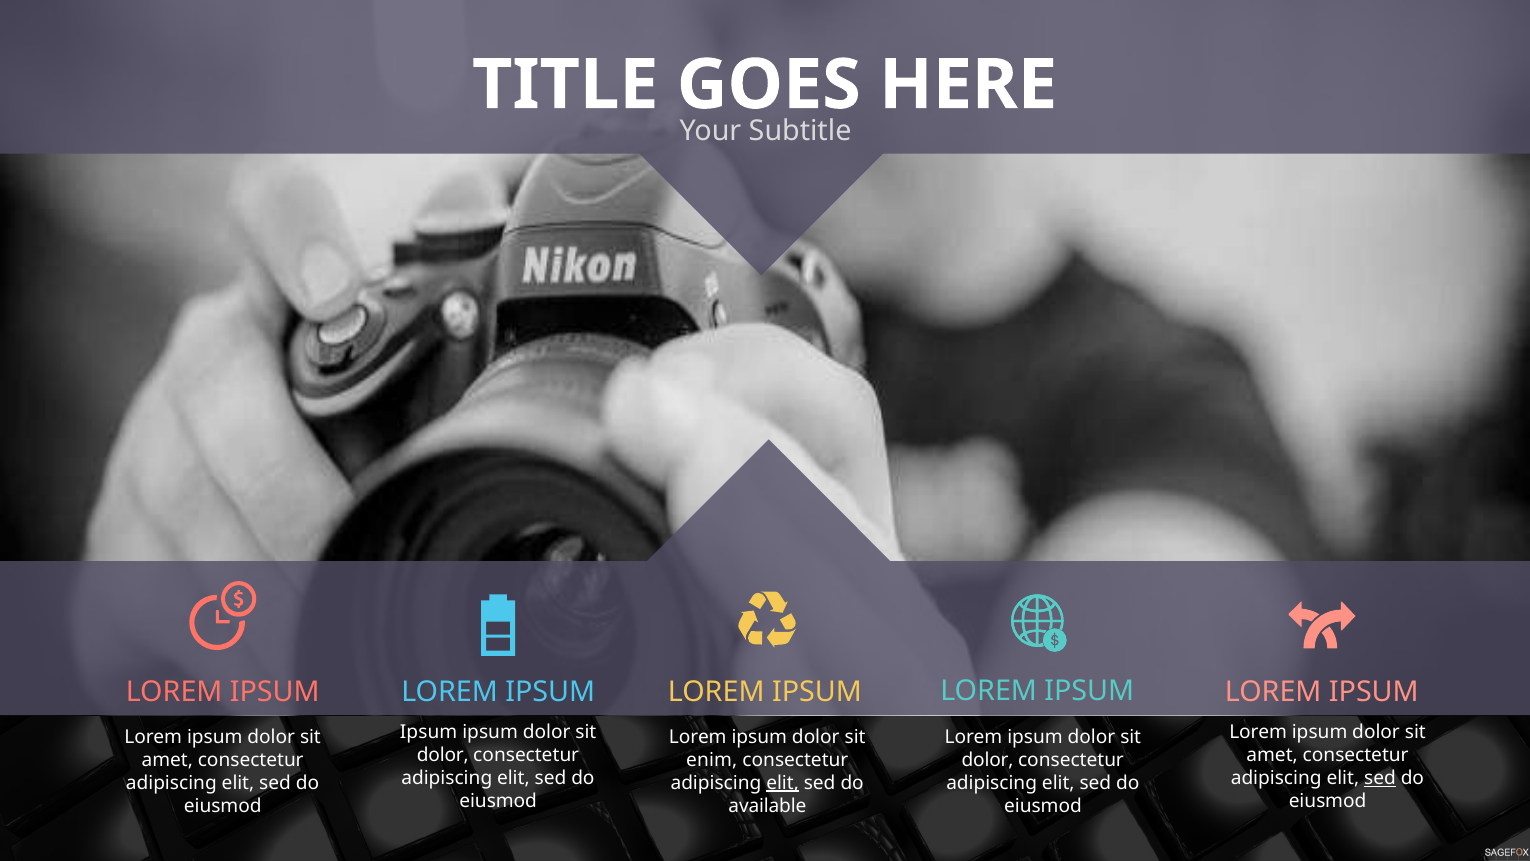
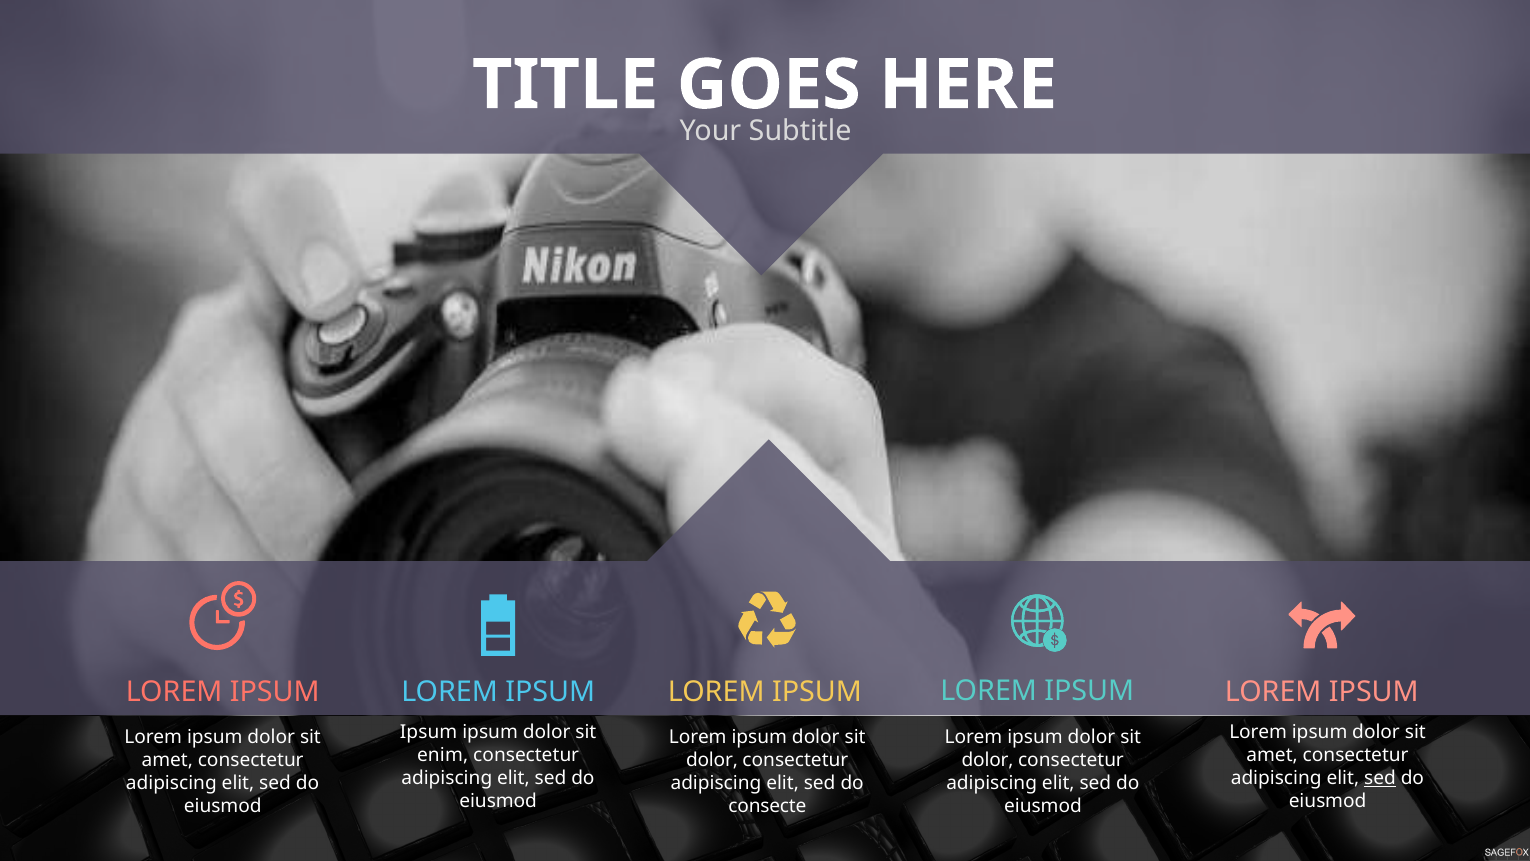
dolor: dolor -> enim (443, 755)
enim: enim -> dolor (712, 759)
elit underline: present -> none (783, 782)
available: available -> consecte (767, 805)
